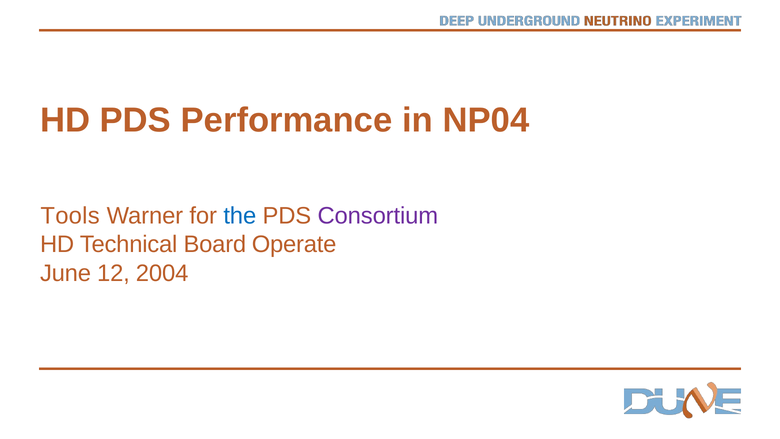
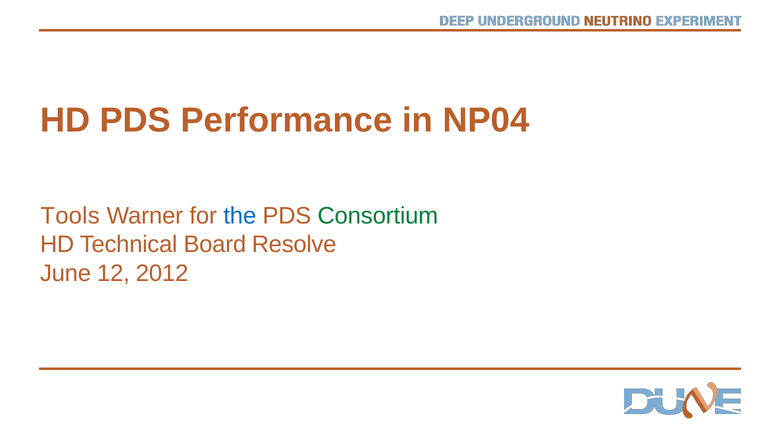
Consortium colour: purple -> green (378, 216)
Operate: Operate -> Resolve (294, 244)
2004: 2004 -> 2012 (162, 273)
